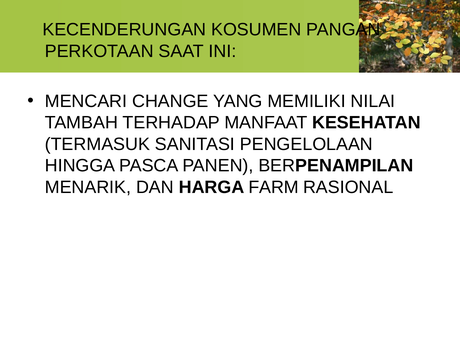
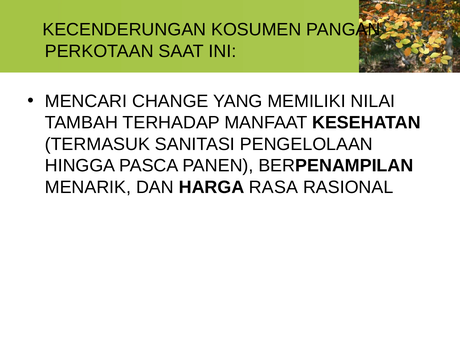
FARM: FARM -> RASA (273, 187)
